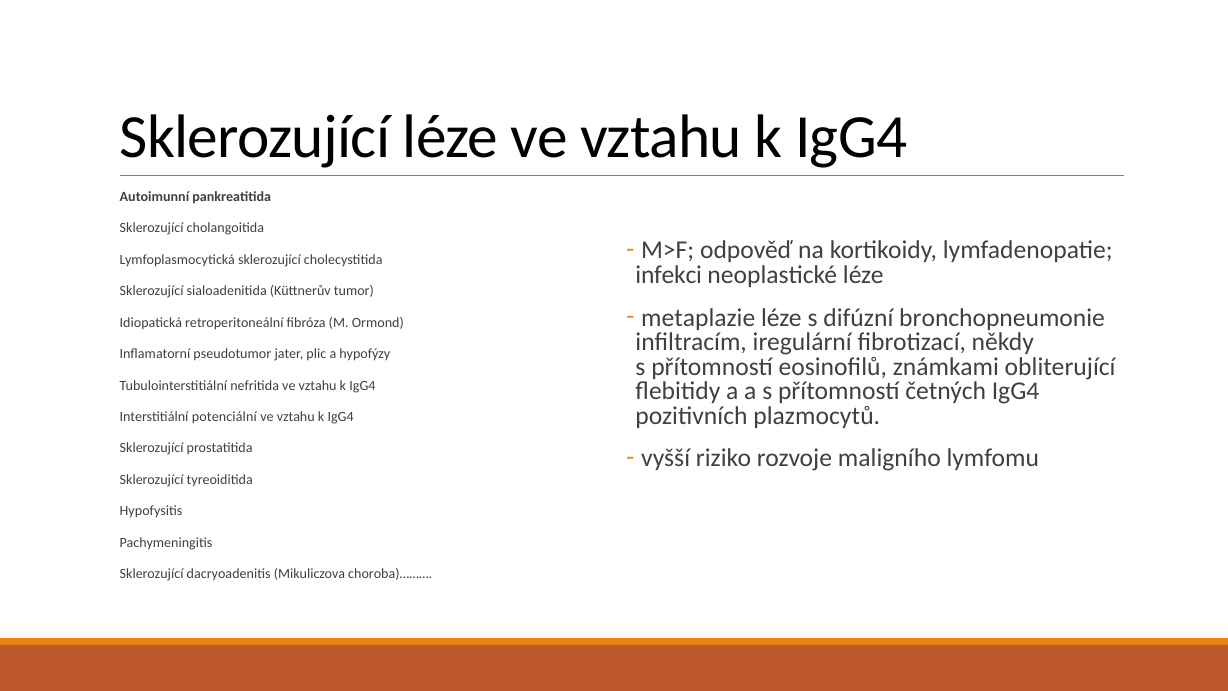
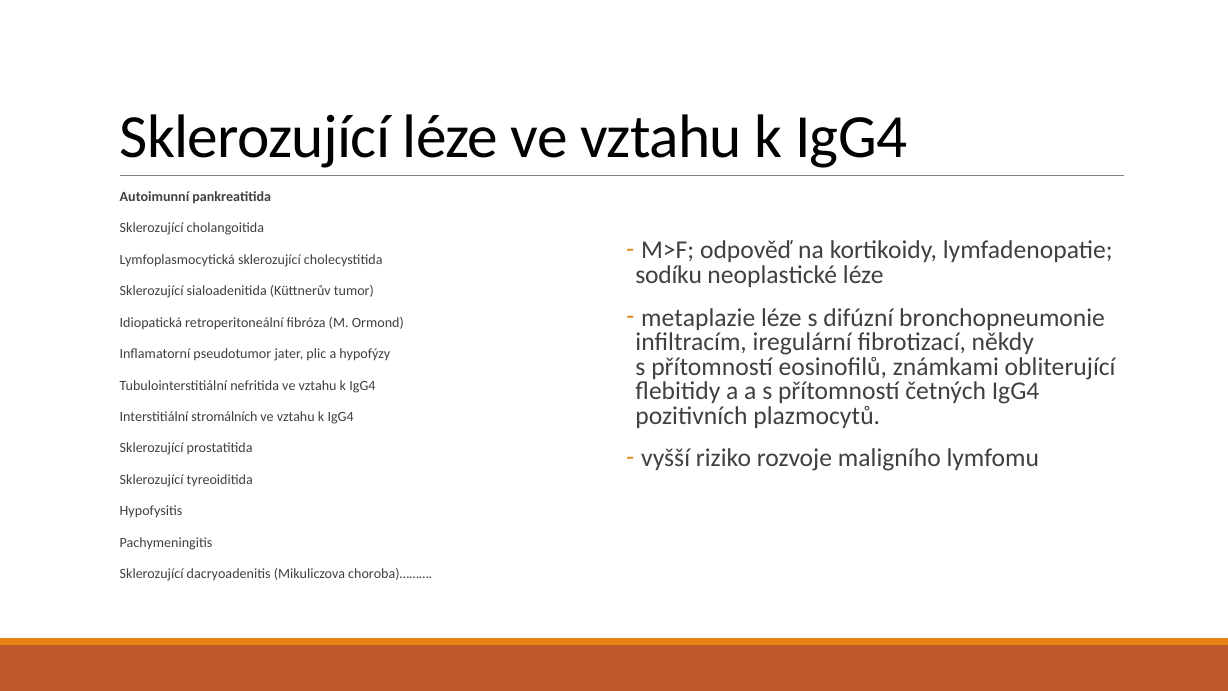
infekci: infekci -> sodíku (669, 275)
potenciální: potenciální -> stromálních (224, 417)
